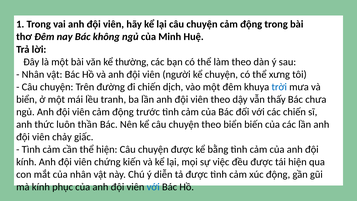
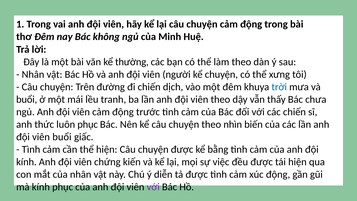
biển: biển -> buổi (27, 99)
luôn thần: thần -> phục (88, 124)
theo biển: biển -> nhìn (233, 124)
viên chảy: chảy -> buổi (62, 137)
với colour: blue -> purple (153, 187)
